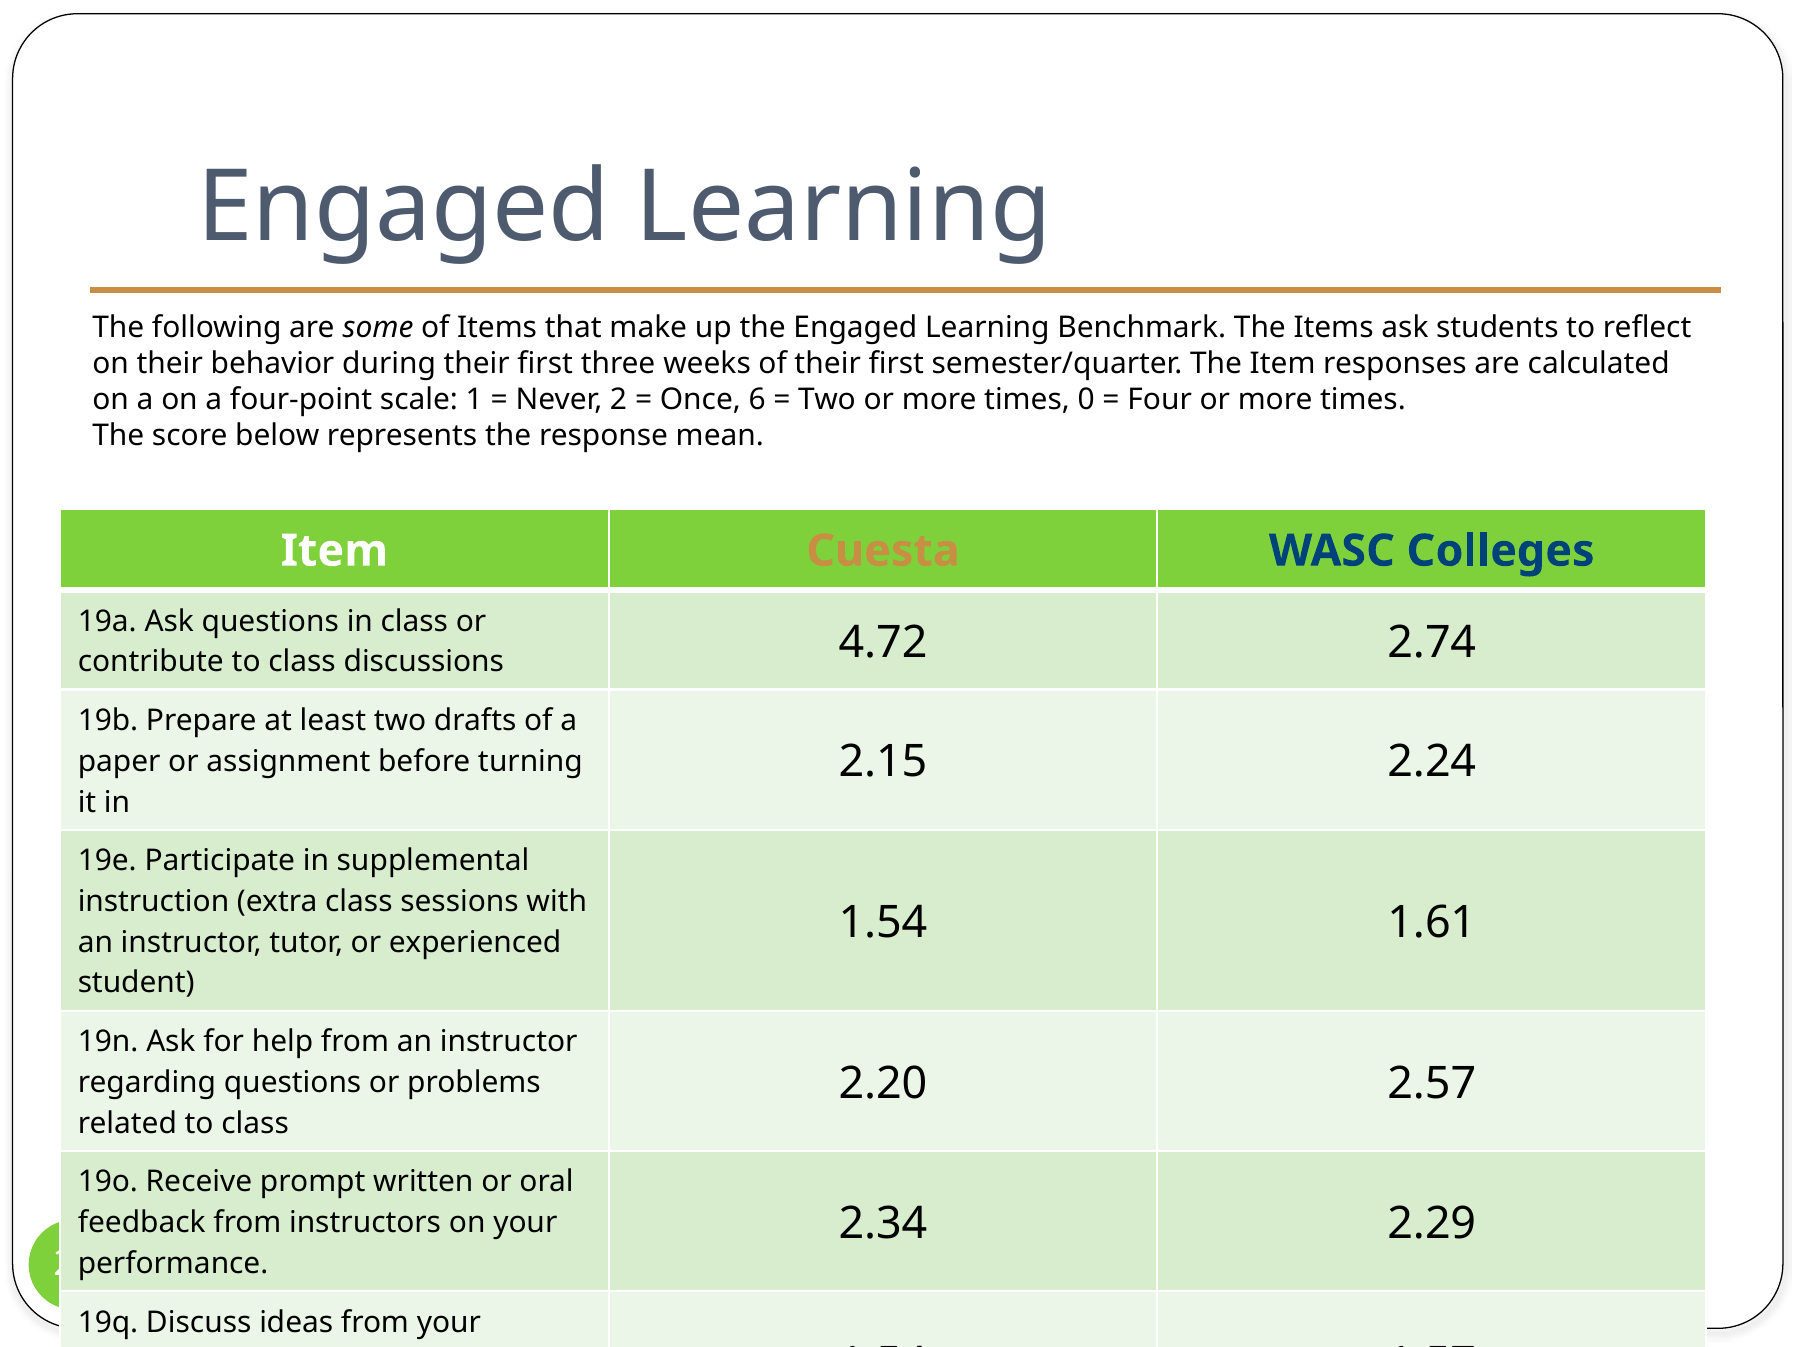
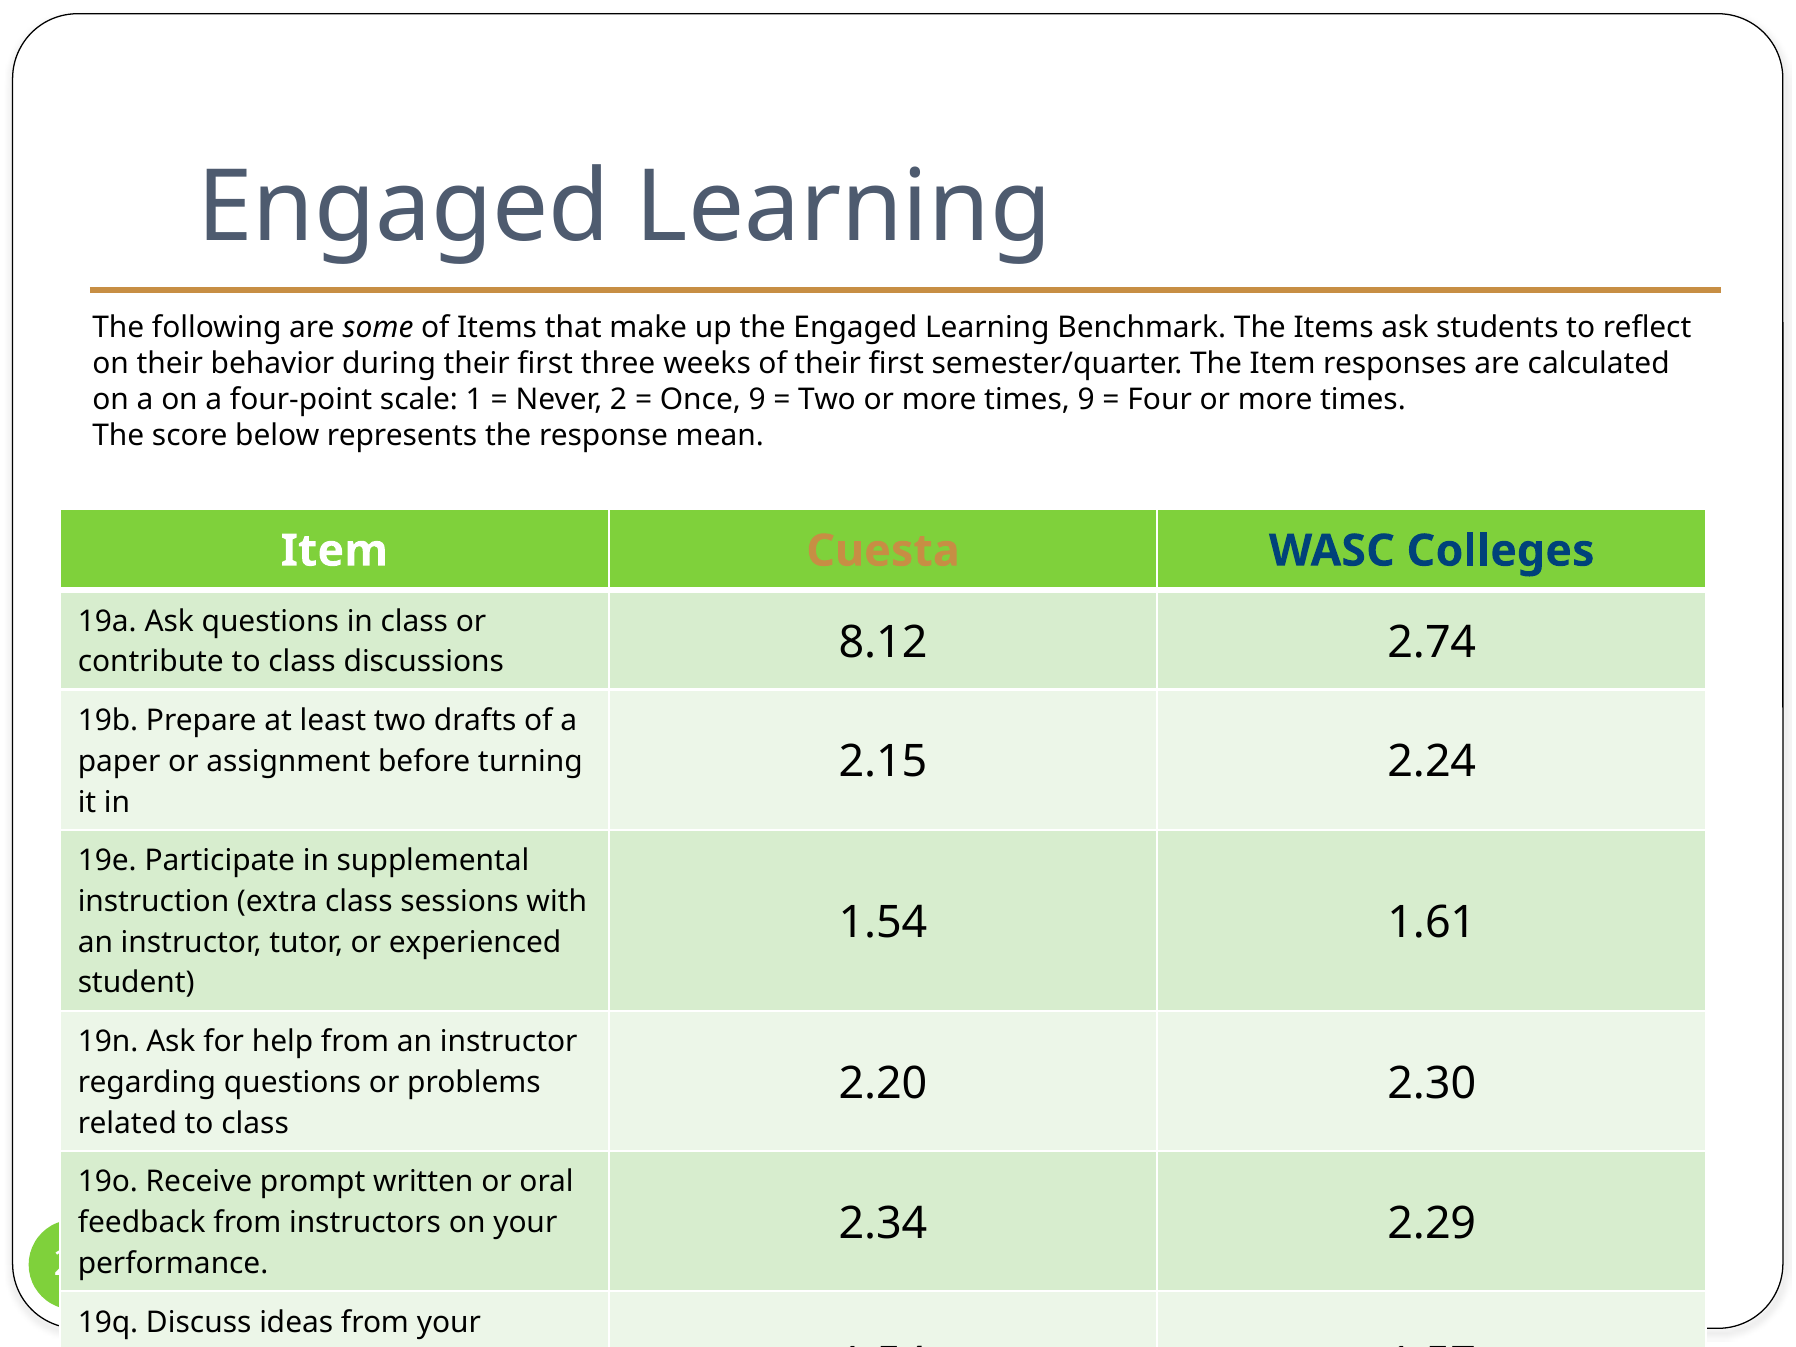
Once 6: 6 -> 9 (757, 400)
times 0: 0 -> 9 (1086, 400)
4.72: 4.72 -> 8.12 (883, 642)
2.57: 2.57 -> 2.30 (1432, 1083)
